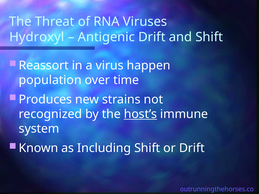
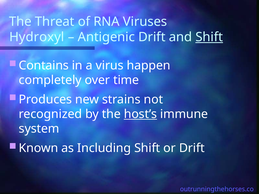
Shift underline: none -> present (209, 37)
Reassort: Reassort -> Contains (44, 66)
population: population -> completely (50, 80)
